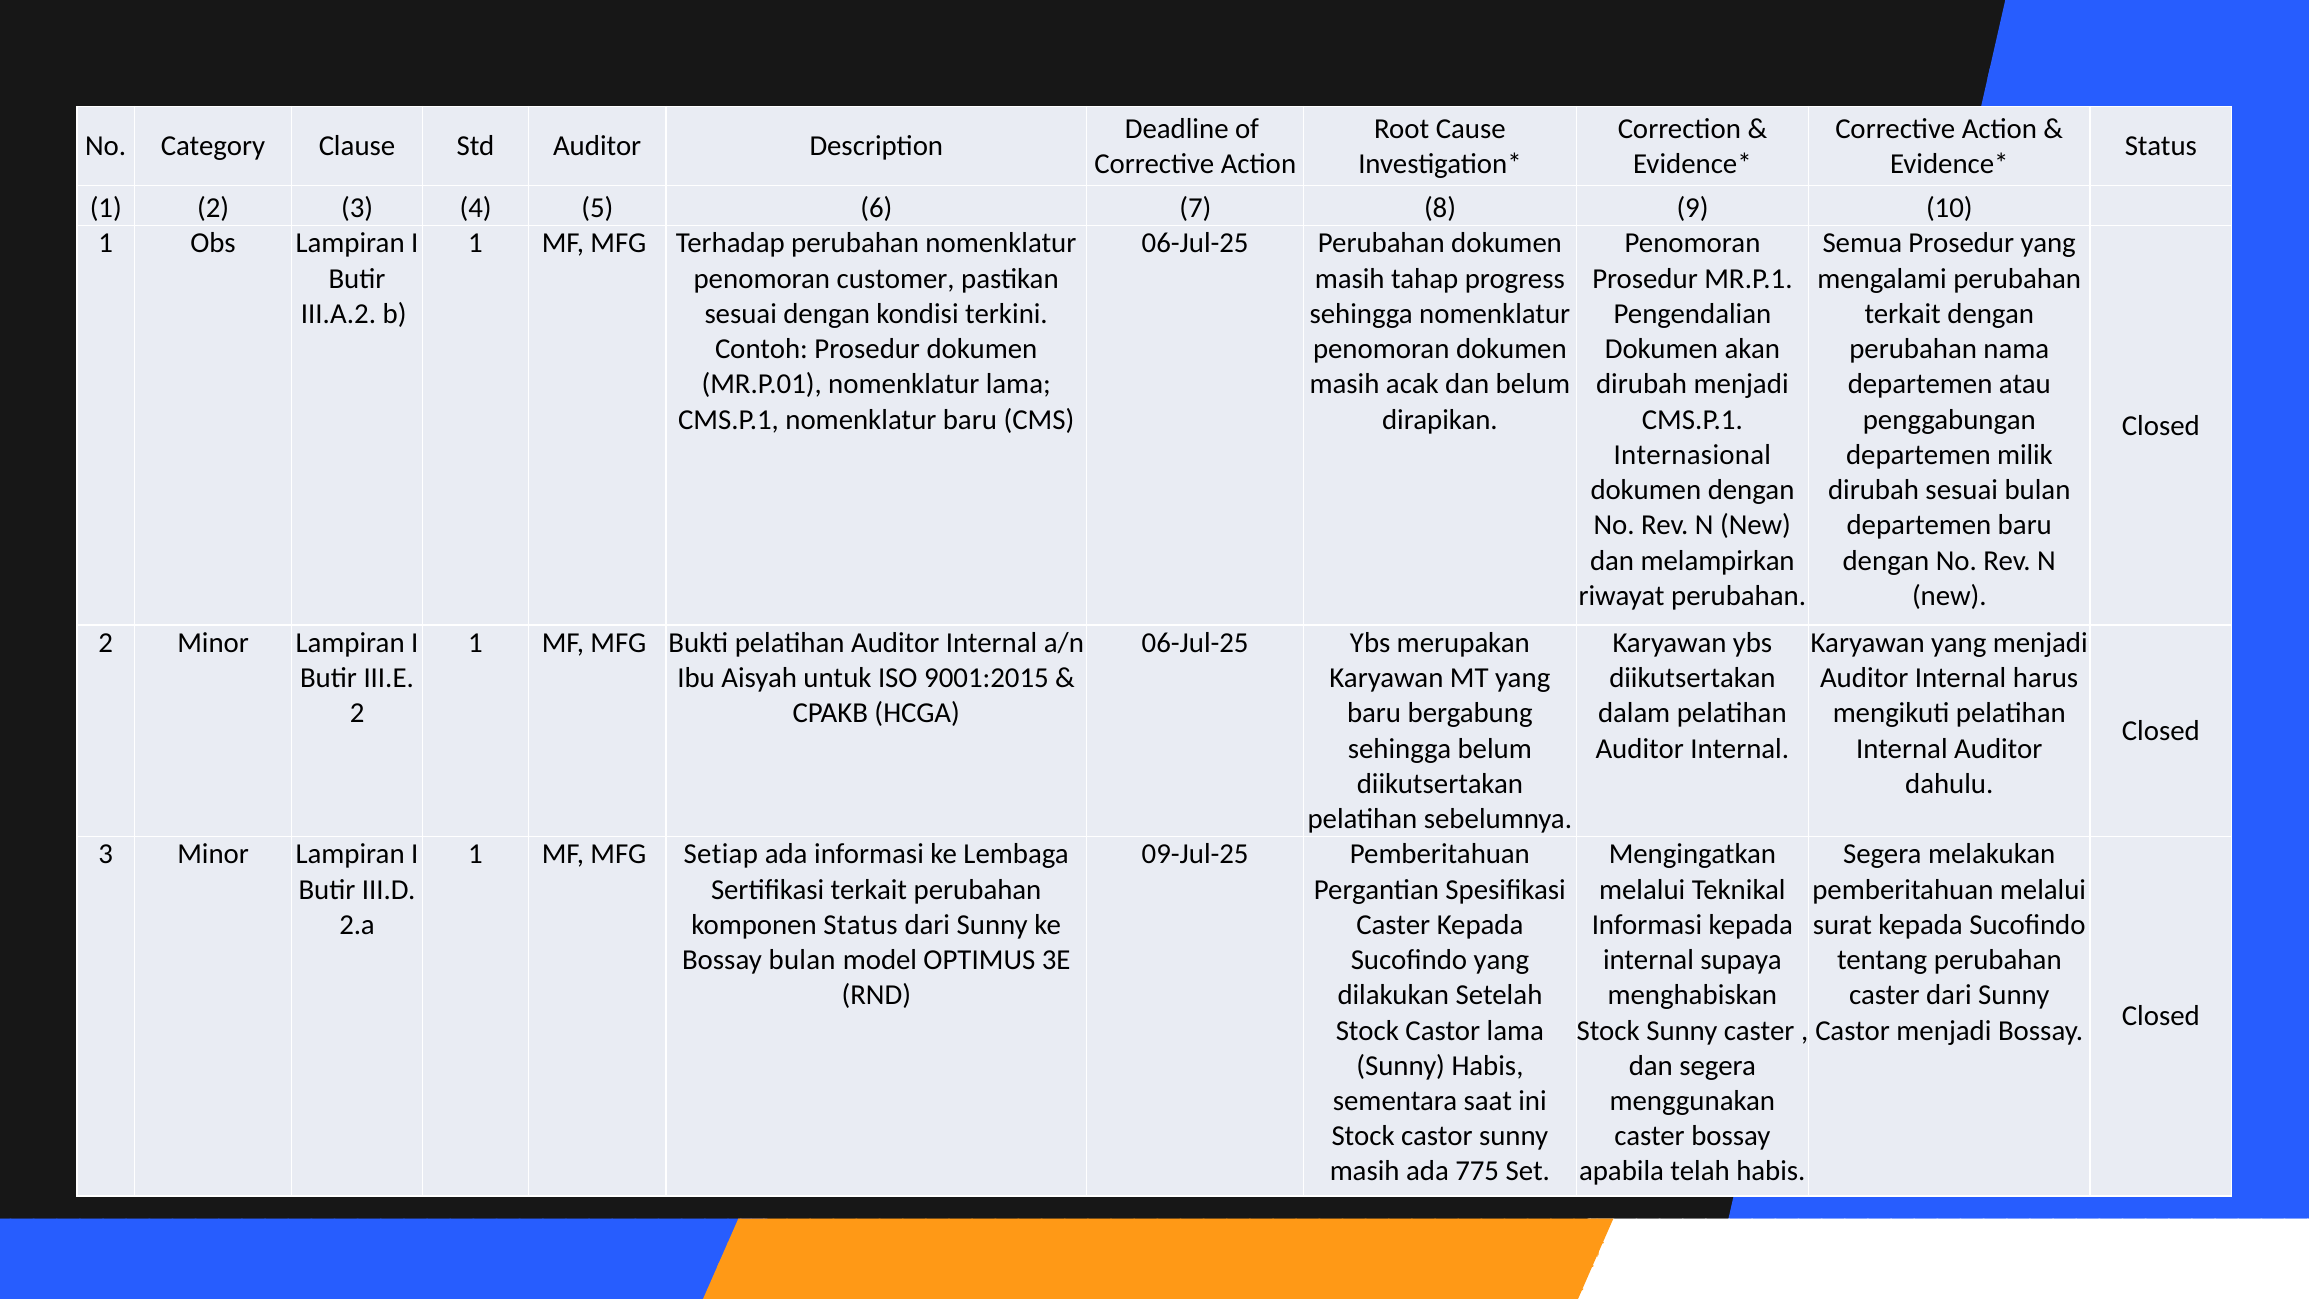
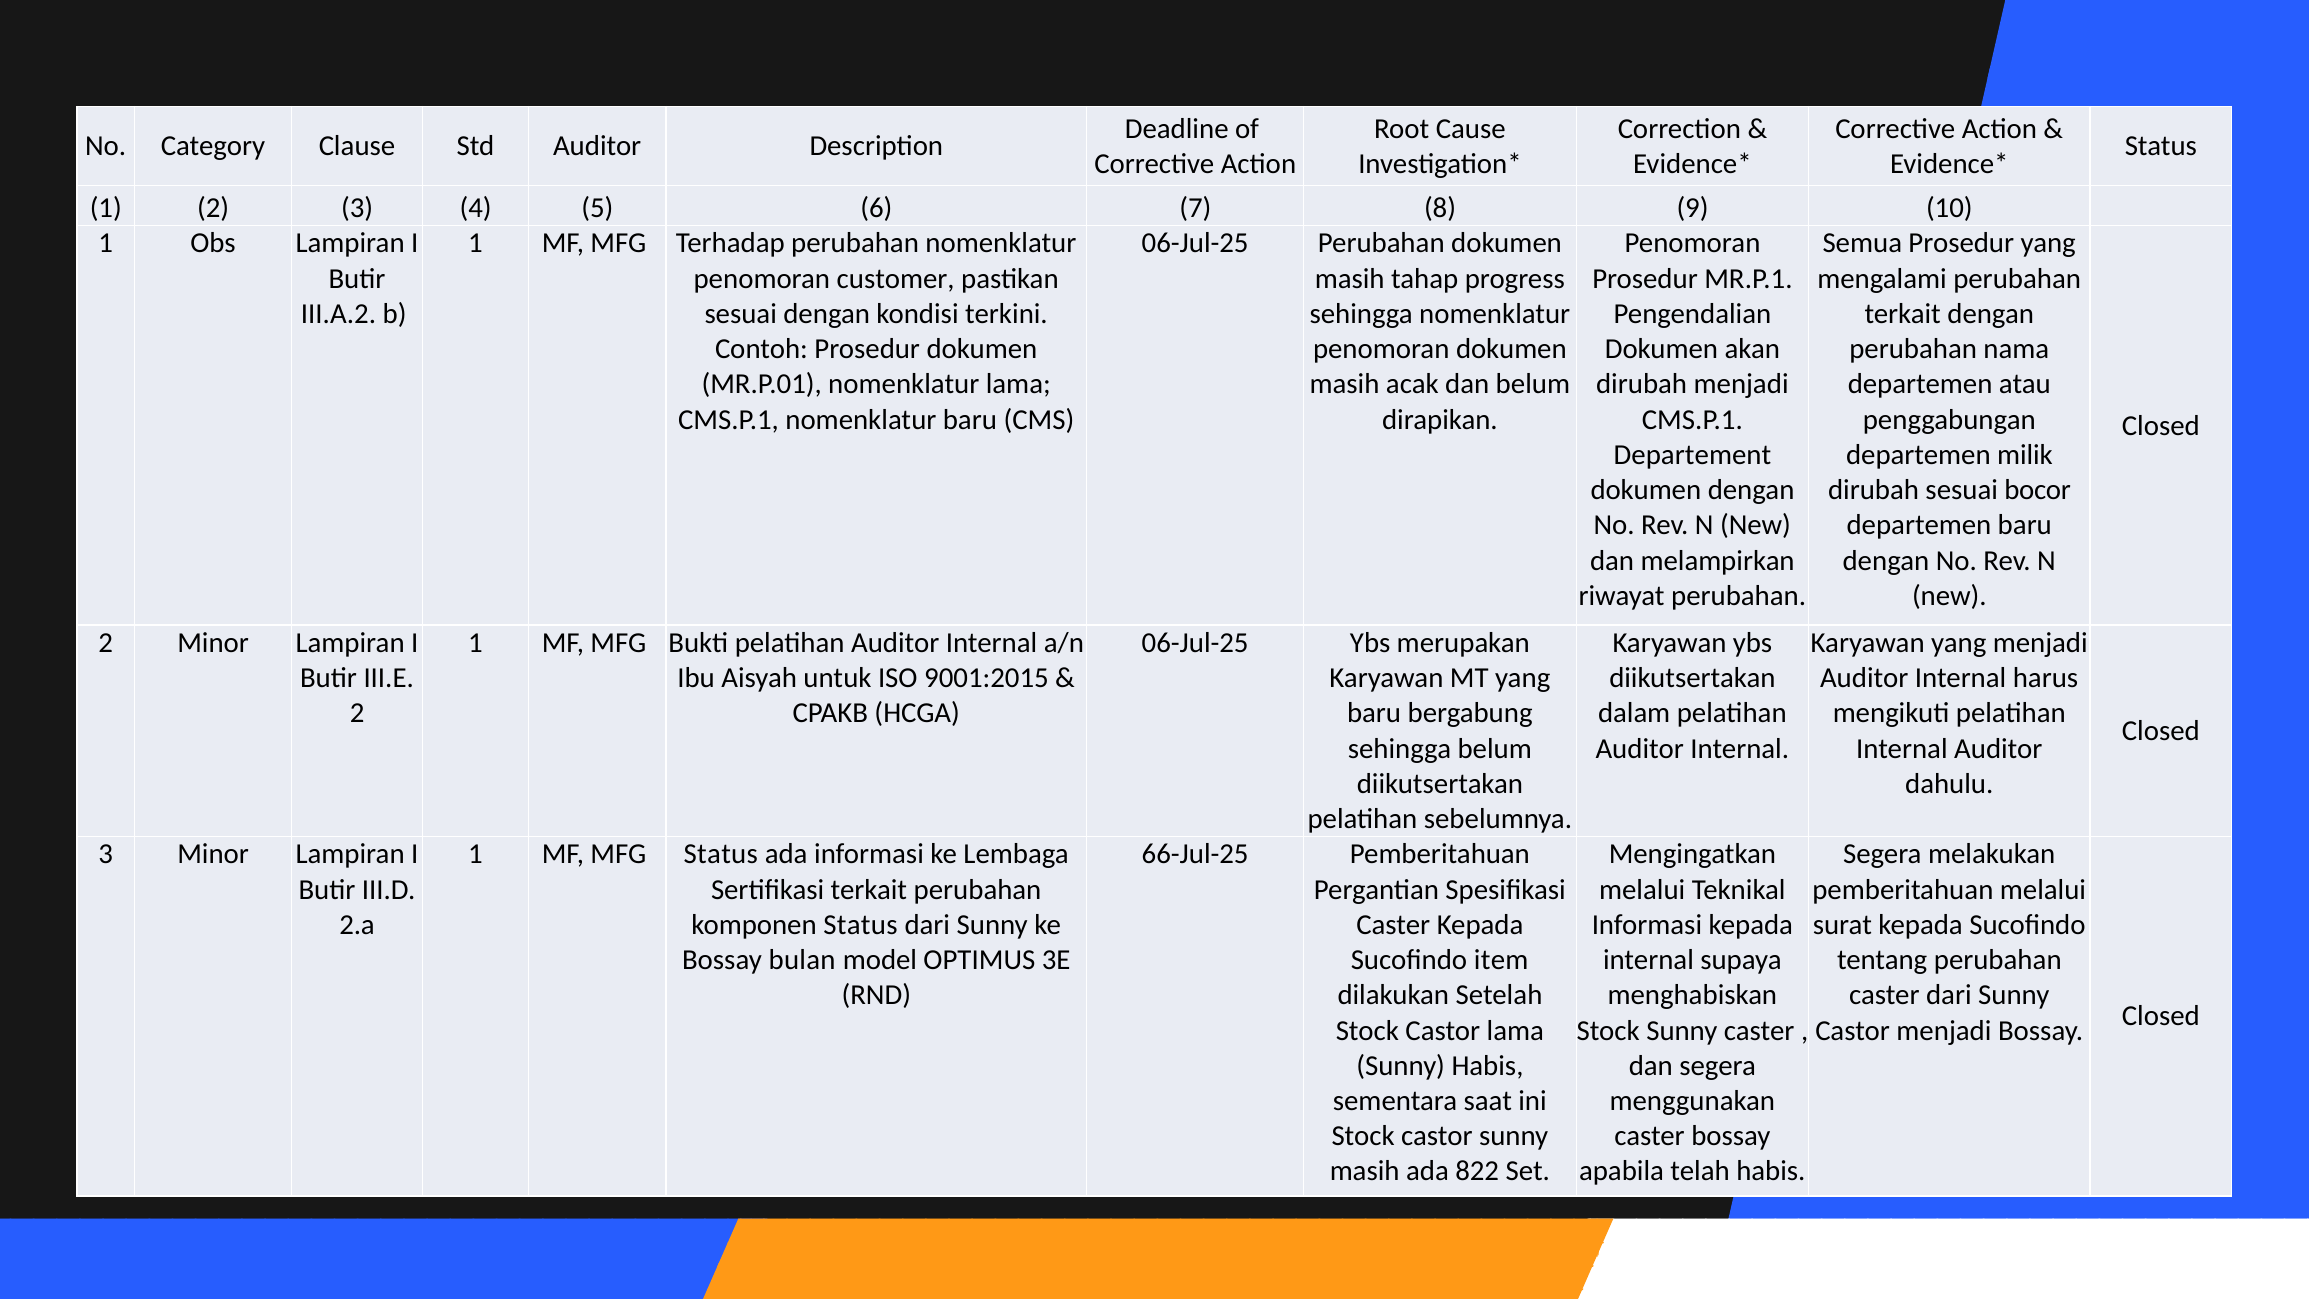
Internasional: Internasional -> Departement (1692, 455)
sesuai bulan: bulan -> bocor (2038, 490)
MFG Setiap: Setiap -> Status (721, 854)
09-Jul-25: 09-Jul-25 -> 66-Jul-25 (1195, 854)
Sucofindo yang: yang -> item (1501, 960)
775: 775 -> 822 (1477, 1171)
